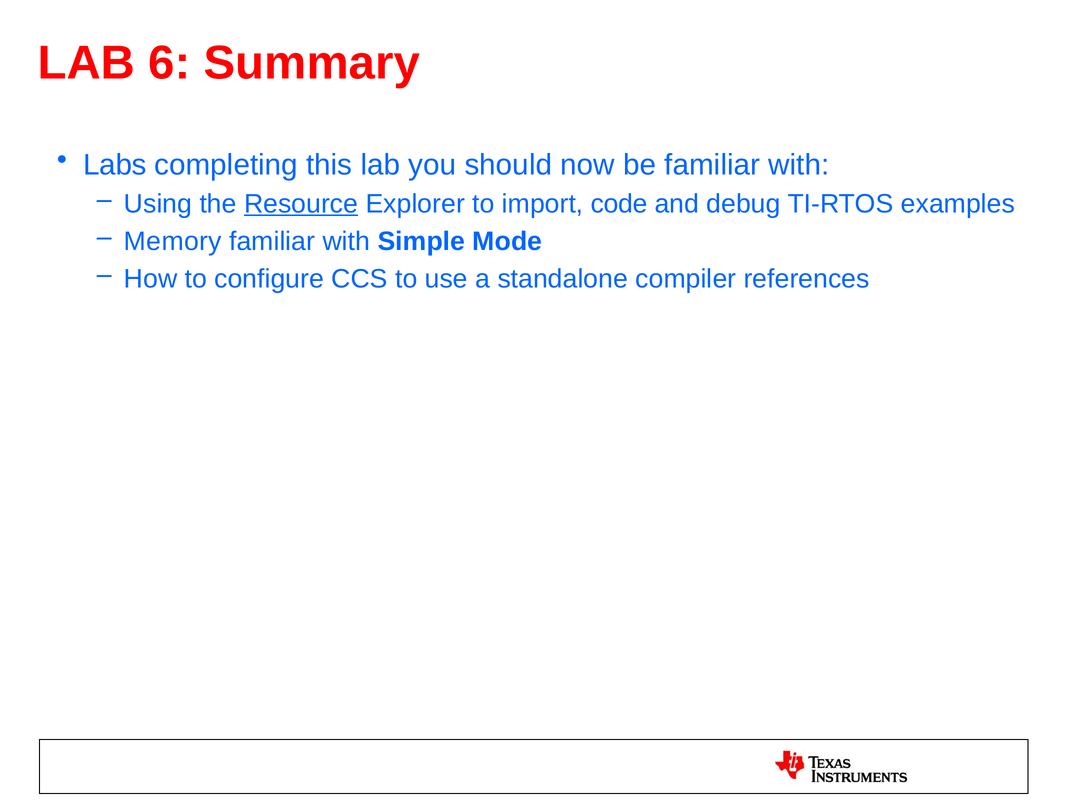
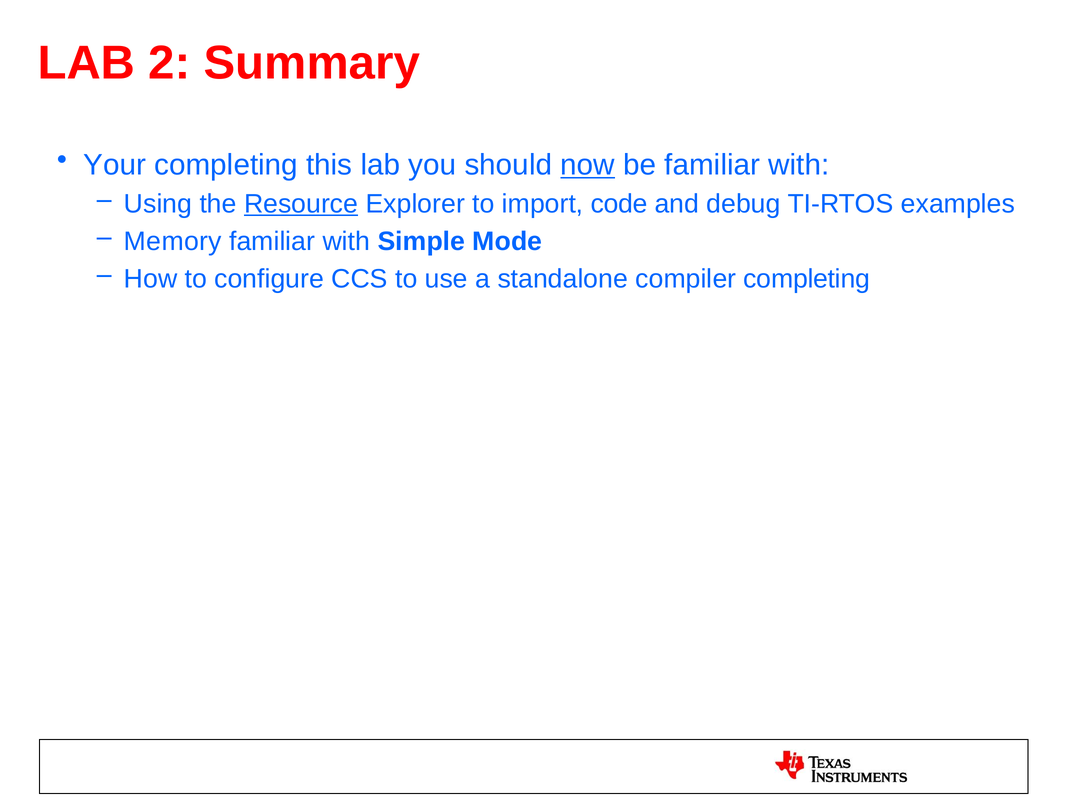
6: 6 -> 2 (169, 63)
Labs: Labs -> Your (115, 165)
now underline: none -> present (588, 165)
compiler references: references -> completing (807, 279)
